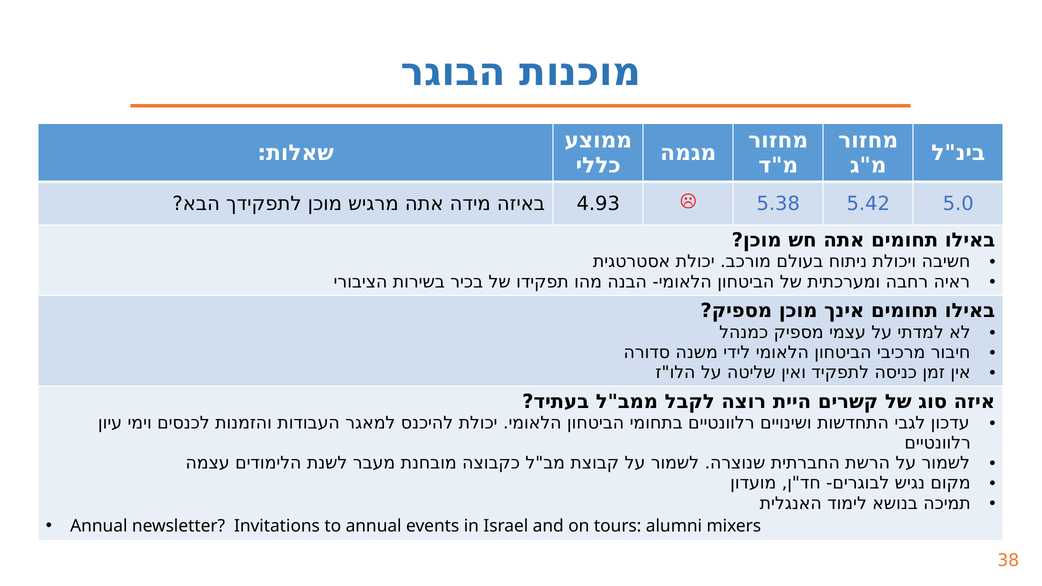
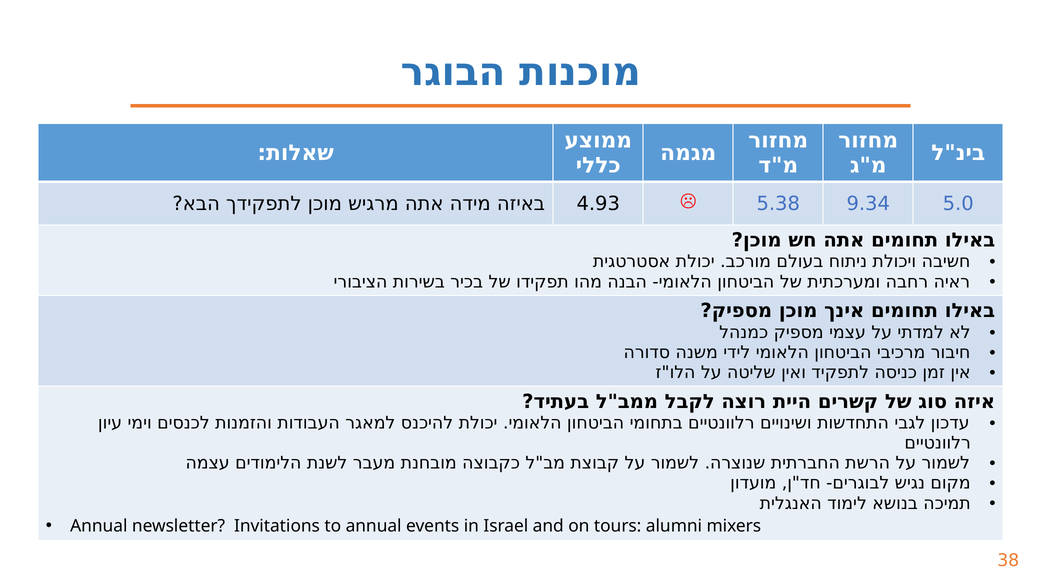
5.42: 5.42 -> 9.34 (868, 204)
